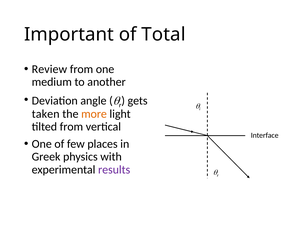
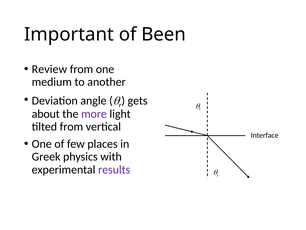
Total: Total -> Been (164, 34)
taken: taken -> about (46, 114)
more colour: orange -> purple (94, 114)
